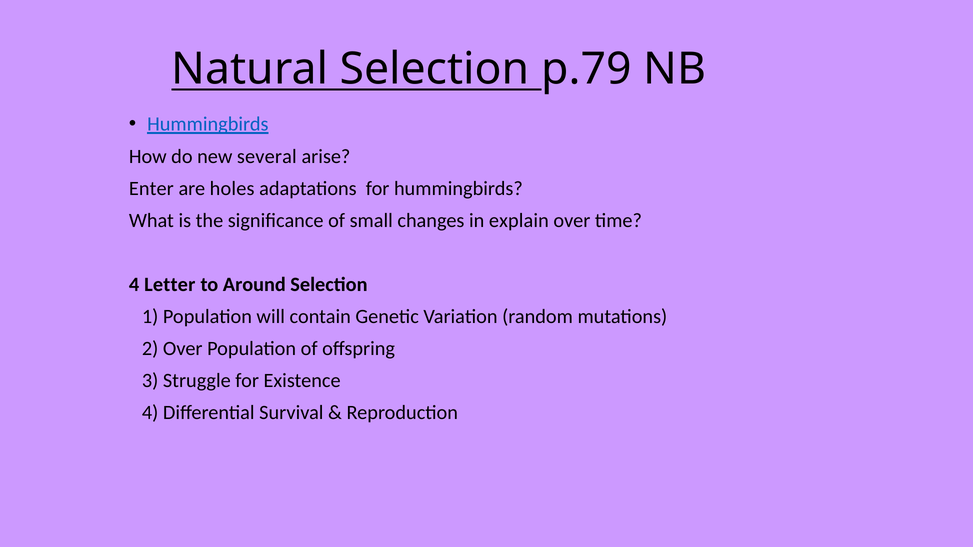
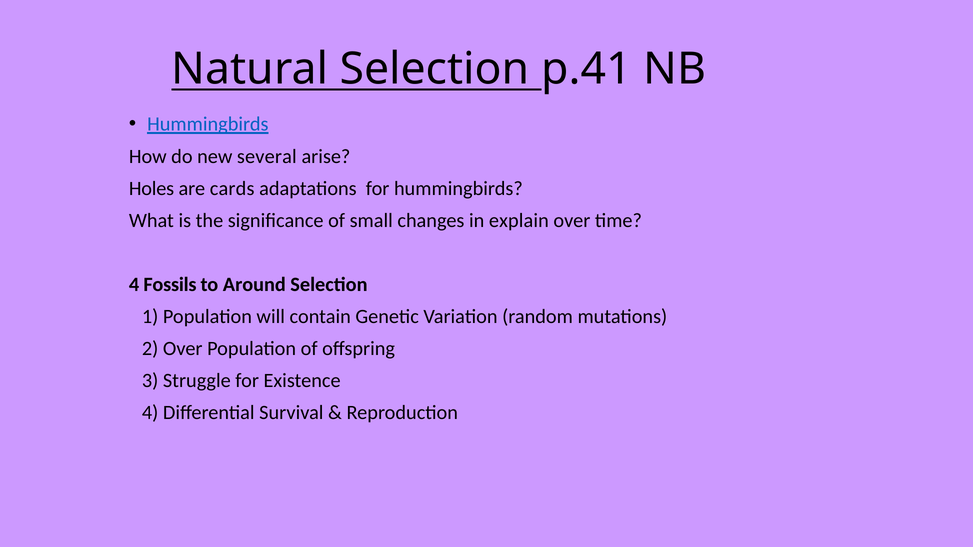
p.79: p.79 -> p.41 (587, 69)
Enter: Enter -> Holes (151, 188)
holes: holes -> cards (232, 188)
Letter: Letter -> Fossils (170, 285)
